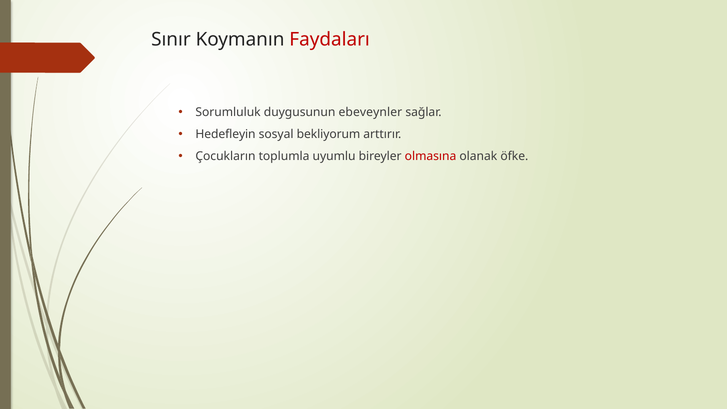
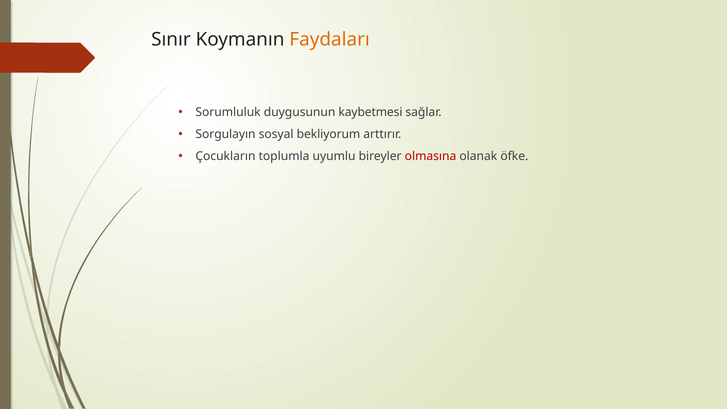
Faydaları colour: red -> orange (330, 40)
ebeveynler: ebeveynler -> kaybetmesi (370, 112)
Hedefleyin: Hedefleyin -> Sorgulayın (226, 134)
